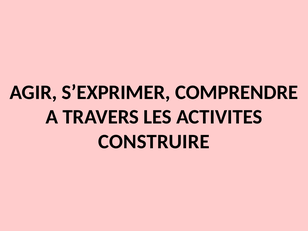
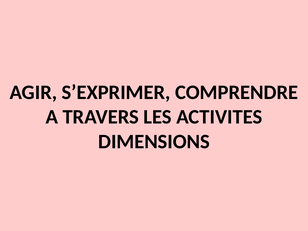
CONSTRUIRE: CONSTRUIRE -> DIMENSIONS (154, 142)
